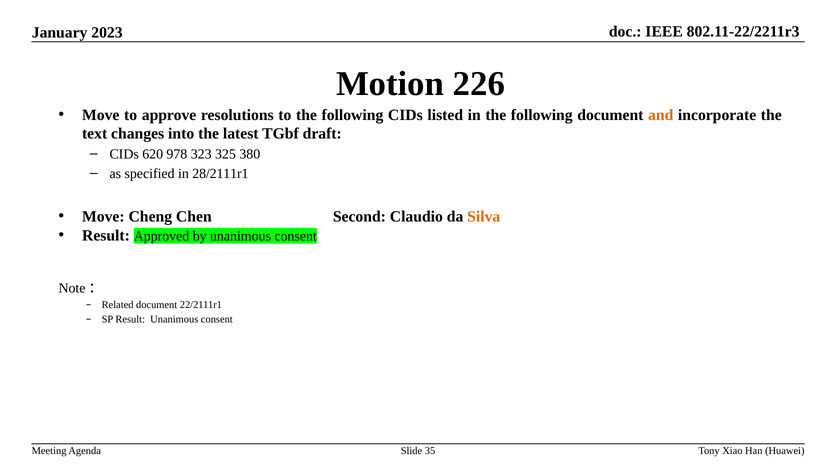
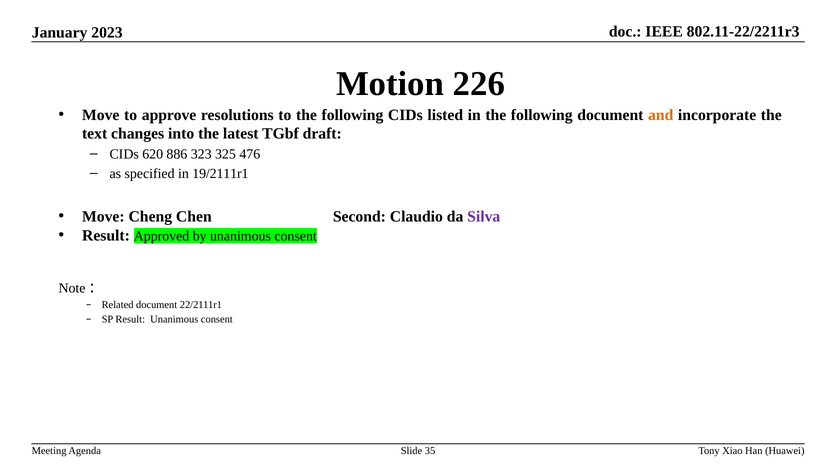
978: 978 -> 886 (177, 154)
380: 380 -> 476 (250, 154)
28/2111r1: 28/2111r1 -> 19/2111r1 (220, 174)
Silva colour: orange -> purple (484, 217)
